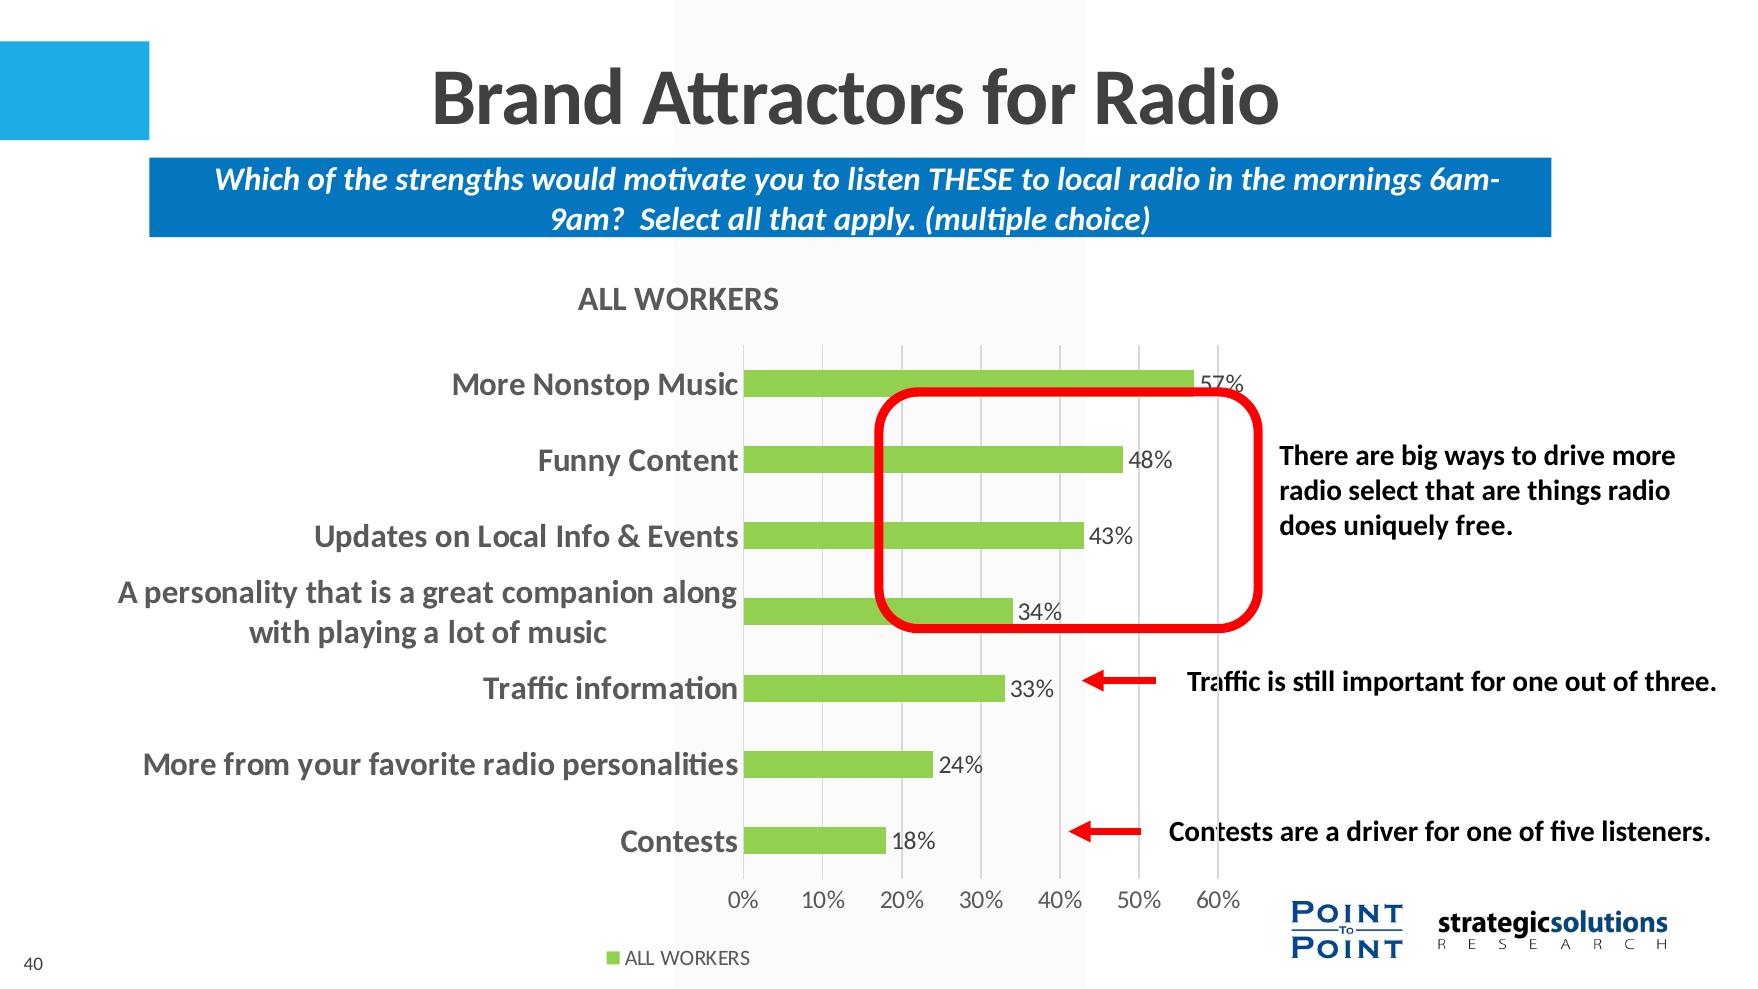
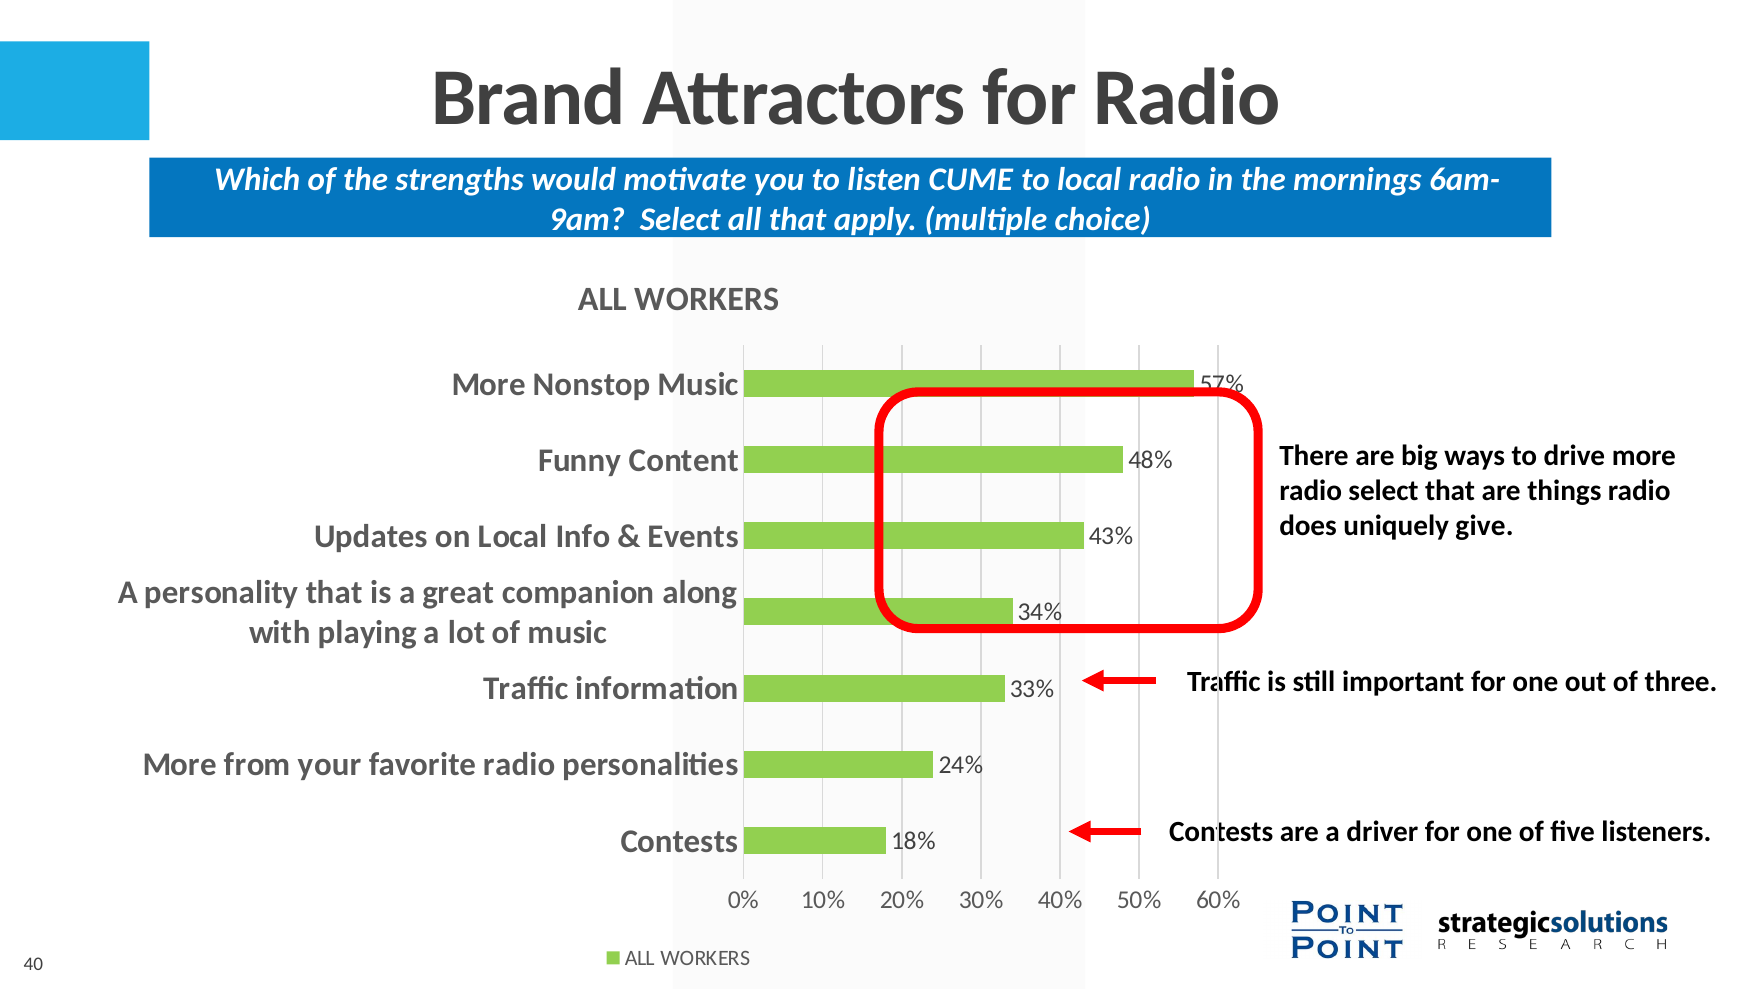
THESE: THESE -> CUME (971, 180)
free: free -> give (1485, 526)
